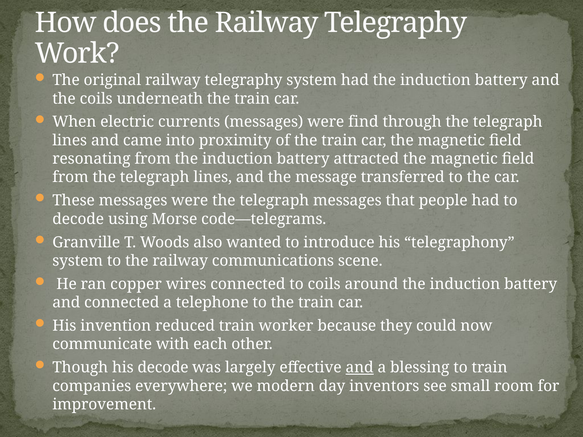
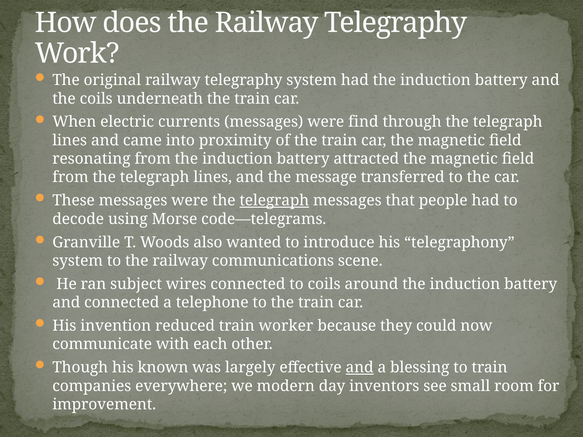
telegraph underline: none -> present (274, 201)
copper: copper -> subject (136, 284)
his decode: decode -> known (163, 368)
